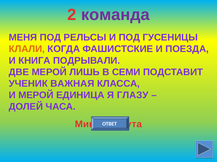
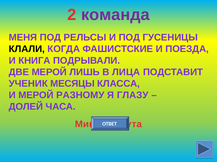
КЛАЛИ colour: orange -> black (27, 49)
СЕМИ: СЕМИ -> ЛИЦА (126, 72)
ВАЖНАЯ: ВАЖНАЯ -> МЕСЯЦЫ (72, 84)
ЕДИНИЦА: ЕДИНИЦА -> РАЗНОМУ (80, 96)
